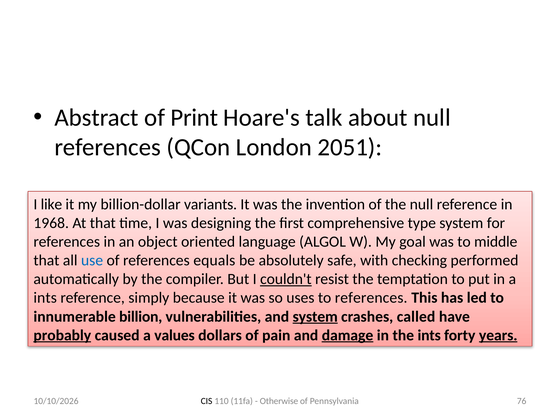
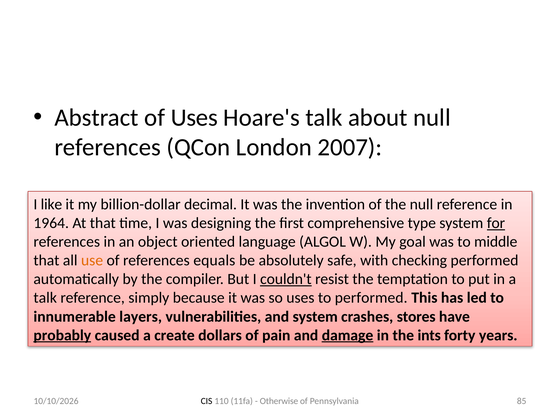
of Print: Print -> Uses (194, 117)
2051: 2051 -> 2007 (350, 147)
variants: variants -> decimal (211, 204)
1968: 1968 -> 1964 (51, 223)
for underline: none -> present (496, 223)
use colour: blue -> orange (92, 261)
ints: ints -> talk (45, 298)
to references: references -> performed (371, 298)
innumerable billion: billion -> layers (141, 317)
system underline: present -> none (315, 317)
called: called -> stores (416, 317)
values: values -> create (174, 335)
years underline: present -> none (498, 335)
76: 76 -> 85 (522, 401)
